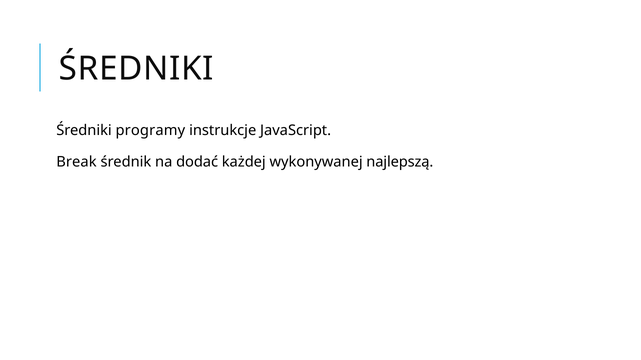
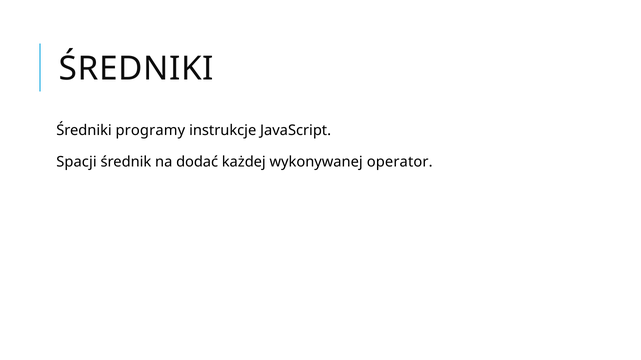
Break: Break -> Spacji (76, 162)
najlepszą: najlepszą -> operator (400, 162)
